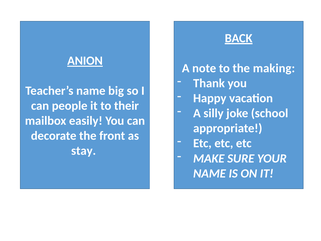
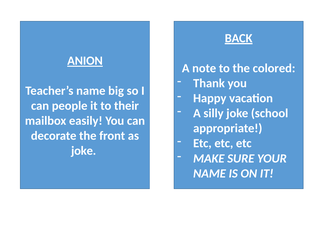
making: making -> colored (274, 68)
stay: stay -> joke (84, 151)
